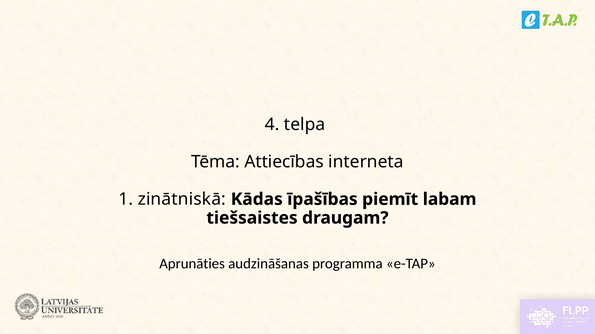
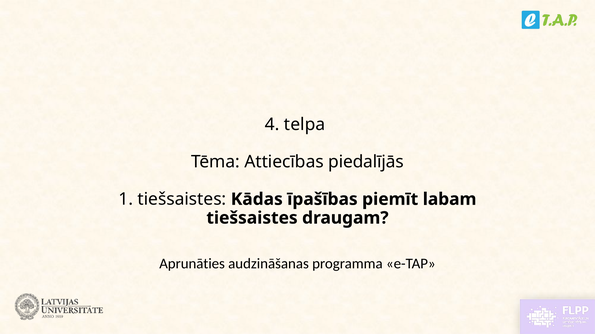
interneta: interneta -> piedalījās (366, 162)
1 zinātniskā: zinātniskā -> tiešsaistes (182, 200)
